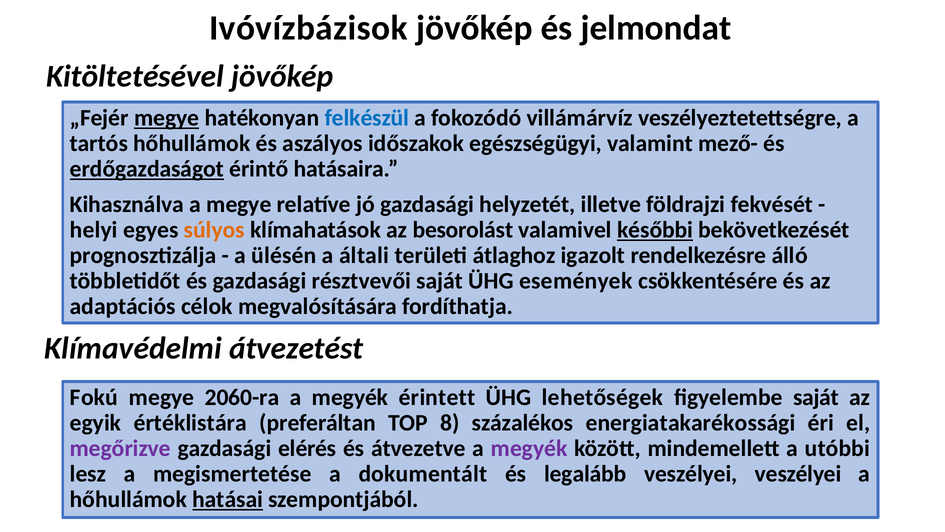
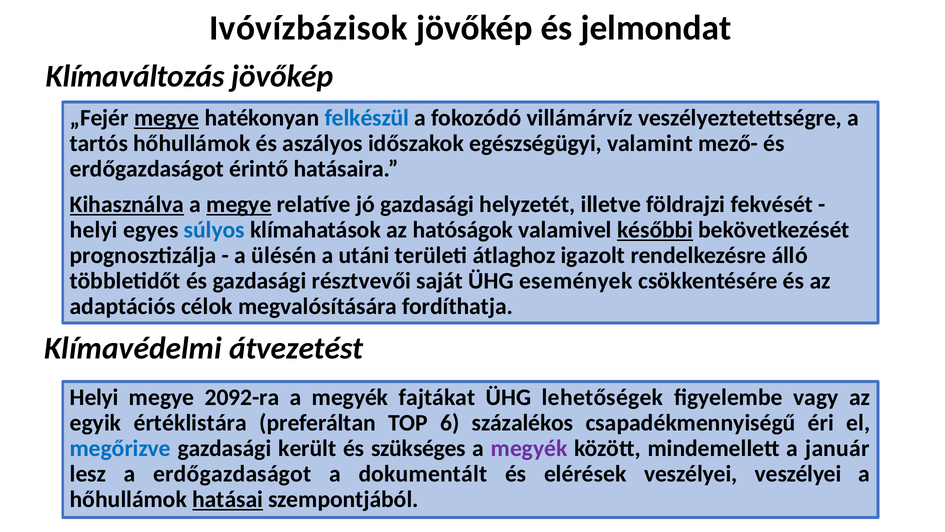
Kitöltetésével: Kitöltetésével -> Klímaváltozás (135, 77)
erdőgazdaságot underline: present -> none (147, 169)
Kihasználva underline: none -> present (127, 204)
megye underline: none -> present (239, 204)
súlyos colour: orange -> blue (214, 230)
besorolást: besorolást -> hatóságok (463, 230)
általi: általi -> utáni (364, 255)
Fokú: Fokú -> Helyi (94, 397)
2060-ra: 2060-ra -> 2092-ra (242, 397)
érintett: érintett -> fajtákat (437, 397)
figyelembe saját: saját -> vagy (816, 397)
8: 8 -> 6 (450, 423)
energiatakarékossági: energiatakarékossági -> csapadékmennyiségű (691, 423)
megőrizve colour: purple -> blue (120, 448)
elérés: elérés -> került (307, 448)
átvezetve: átvezetve -> szükséges (419, 448)
utóbbi: utóbbi -> január (837, 448)
a megismertetése: megismertetése -> erdőgazdaságot (232, 474)
legalább: legalább -> elérések (585, 474)
